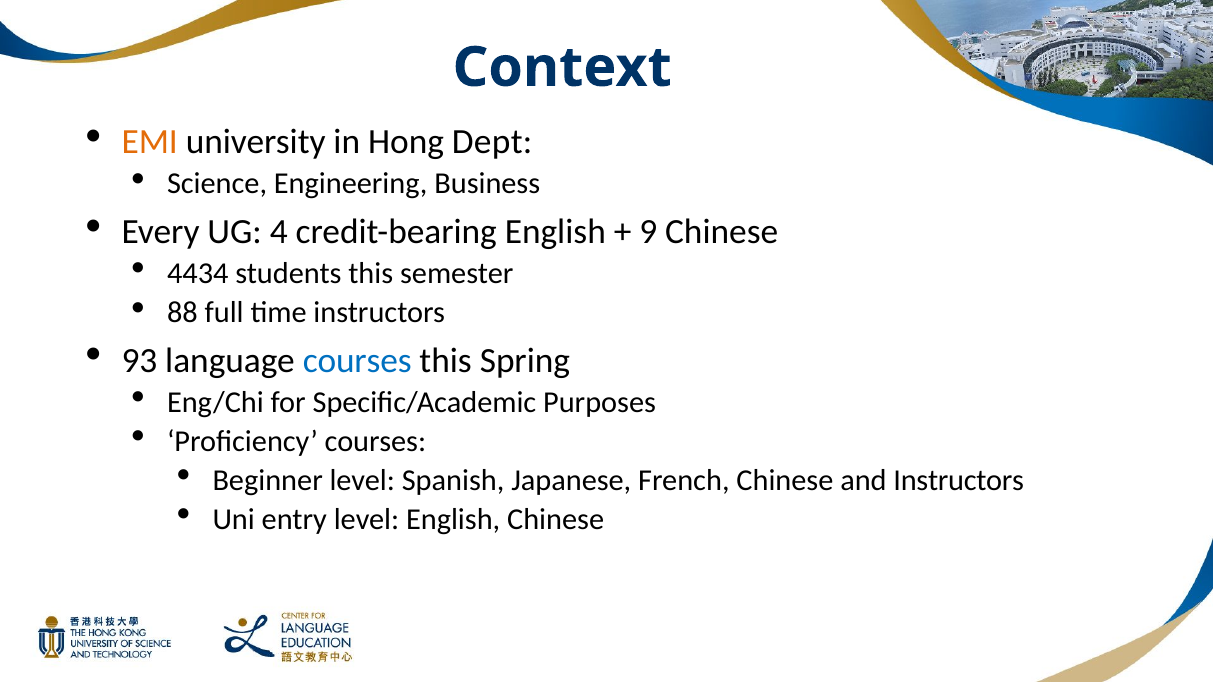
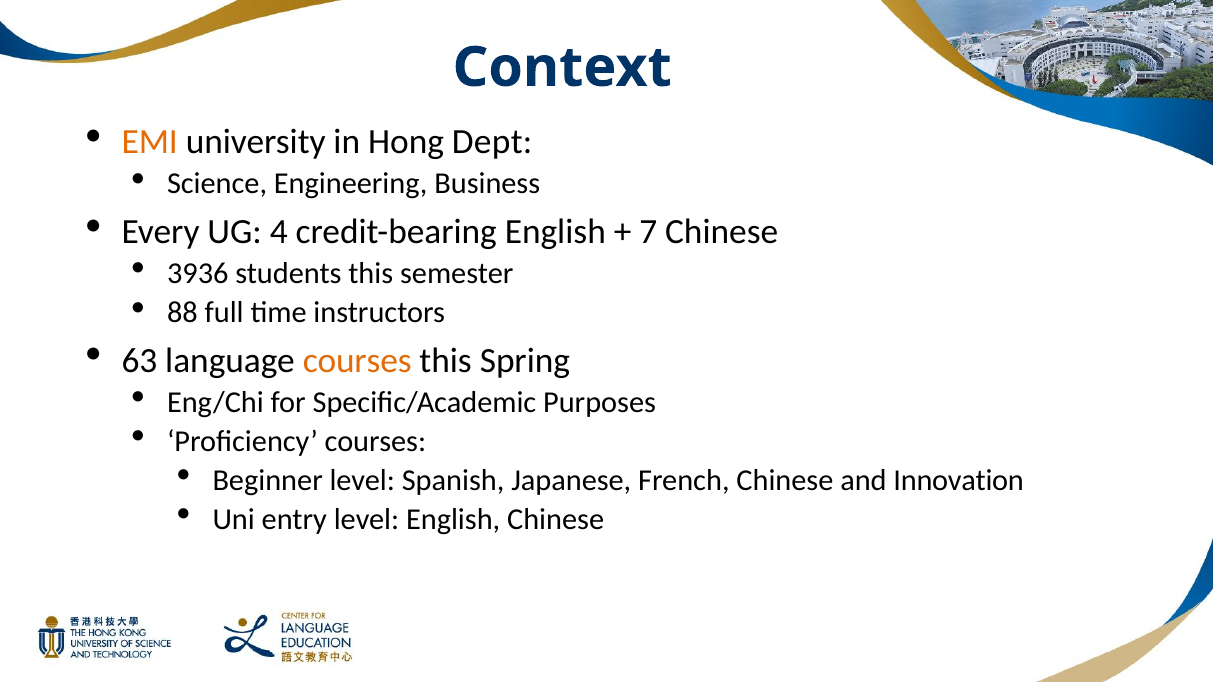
9: 9 -> 7 (648, 232)
4434: 4434 -> 3936 (198, 274)
93: 93 -> 63 (139, 361)
courses colour: blue -> orange (357, 361)
and Instructors: Instructors -> Innovation (959, 481)
